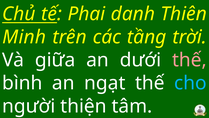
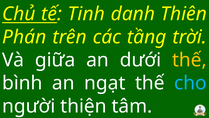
Phai: Phai -> Tinh (86, 14)
Minh: Minh -> Phán (24, 37)
thế colour: pink -> yellow (189, 60)
